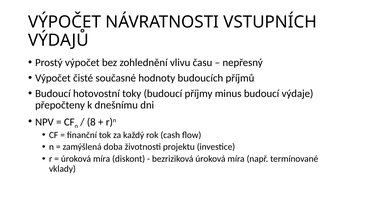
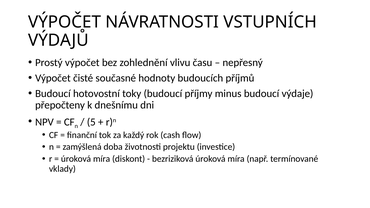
8: 8 -> 5 (91, 122)
